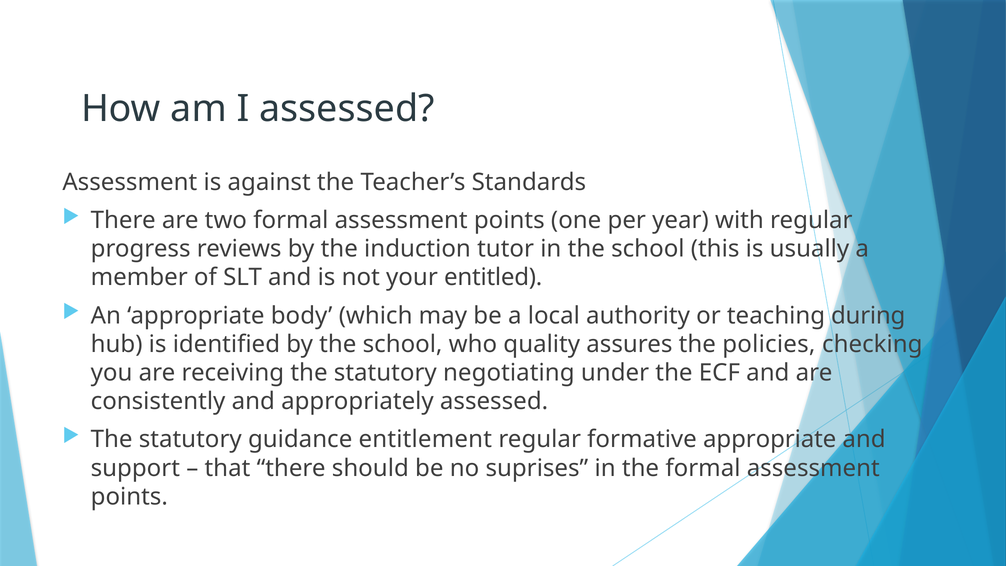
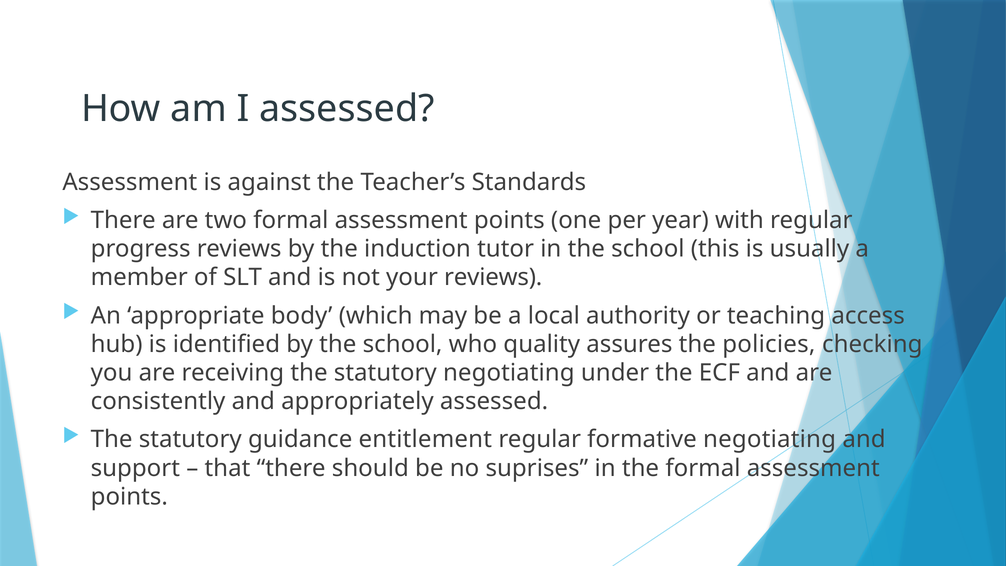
your entitled: entitled -> reviews (493, 277)
during: during -> access (868, 316)
formative appropriate: appropriate -> negotiating (770, 439)
